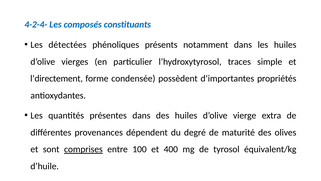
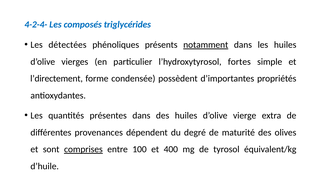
constituants: constituants -> triglycérides (127, 25)
notamment underline: none -> present (206, 45)
traces: traces -> fortes (239, 62)
